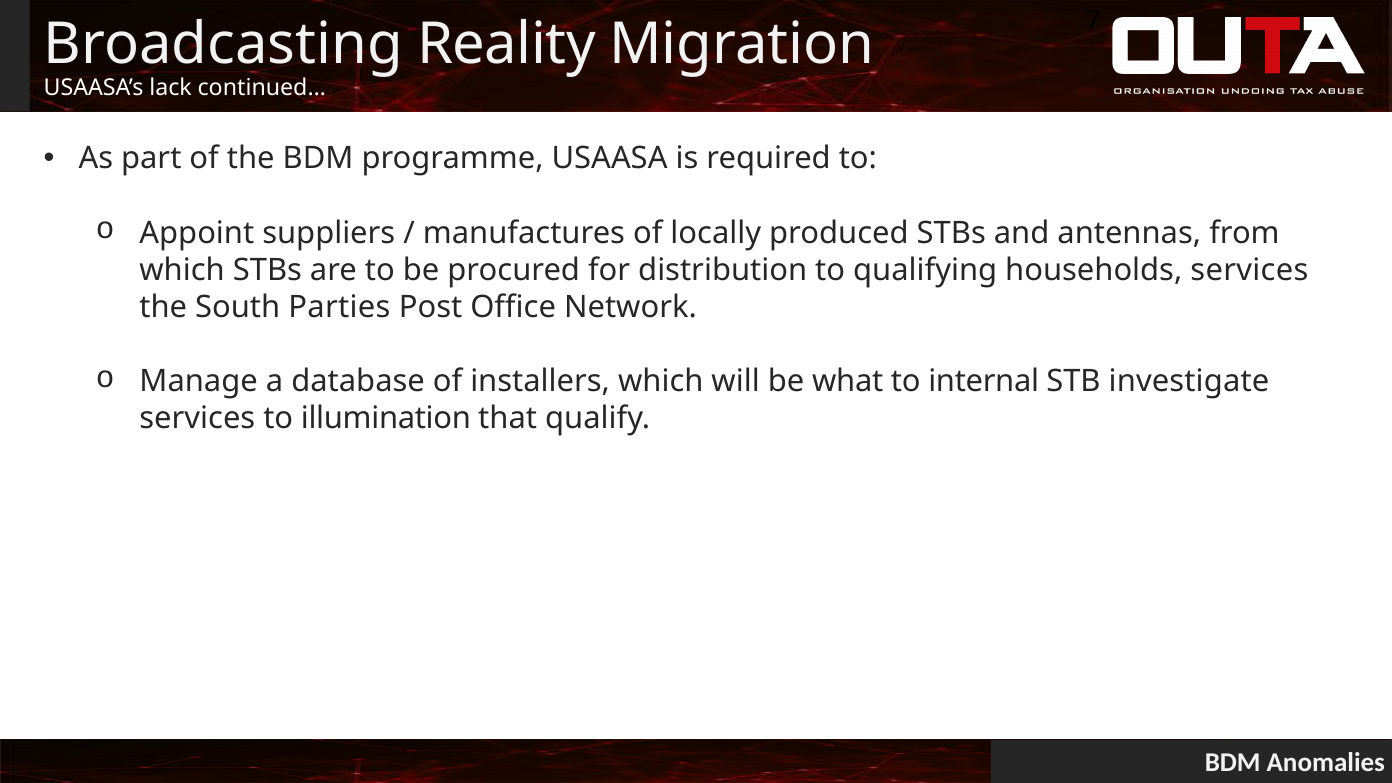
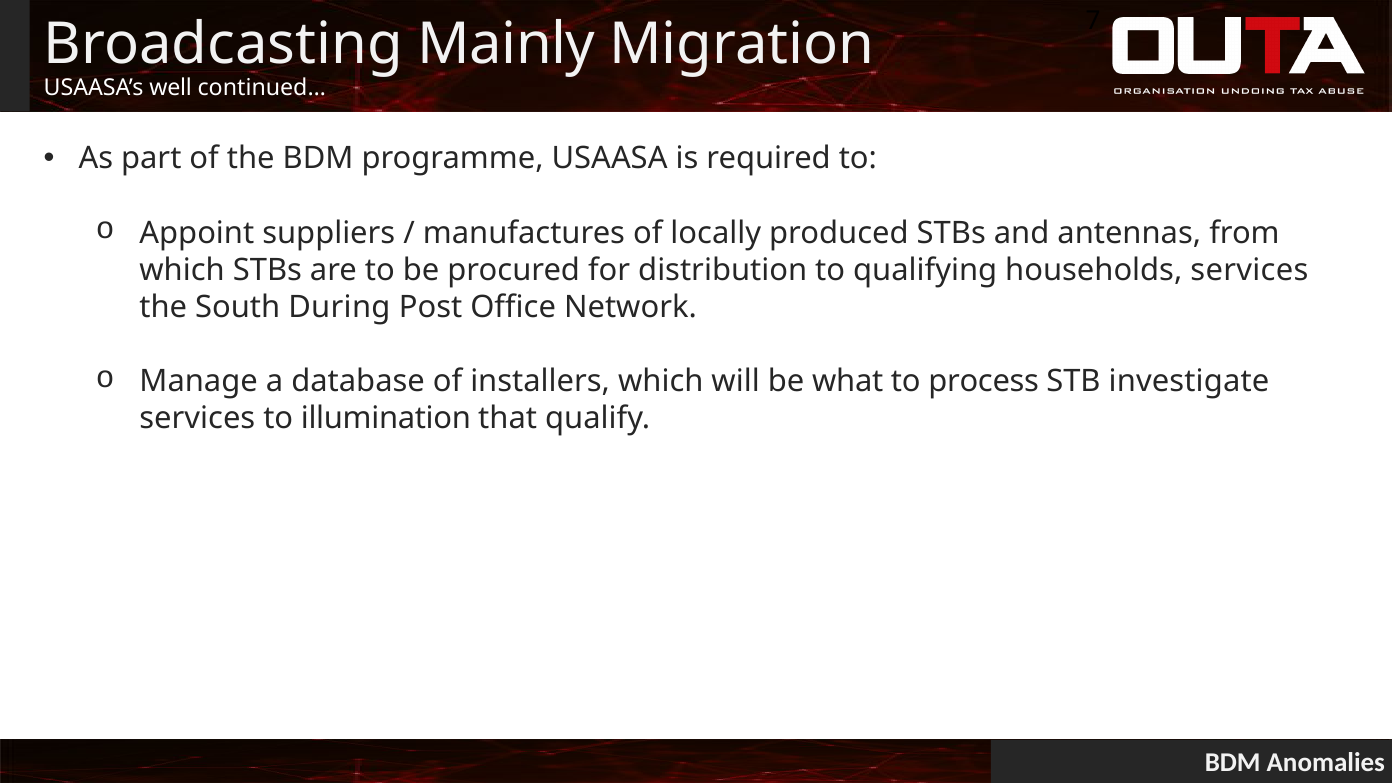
Reality: Reality -> Mainly (506, 44)
lack: lack -> well (171, 88)
Parties: Parties -> During (339, 307)
internal: internal -> process (984, 381)
